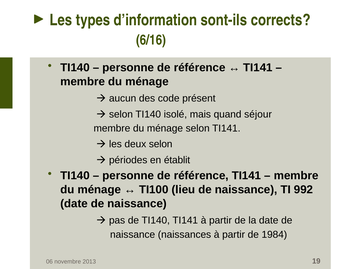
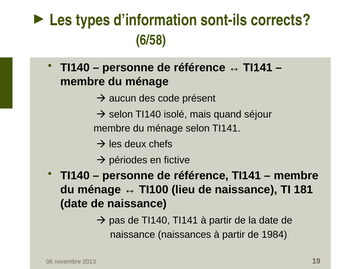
6/16: 6/16 -> 6/58 (151, 40)
deux selon: selon -> chefs (161, 144)
établit: établit -> fictive (177, 160)
992: 992 -> 181 (303, 190)
